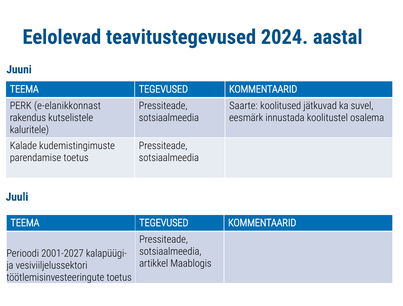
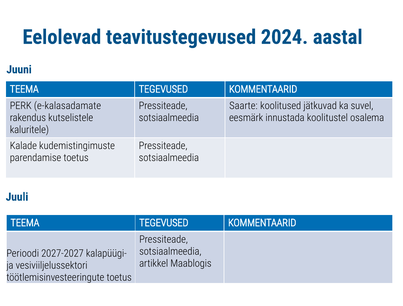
e-elanikkonnast: e-elanikkonnast -> e-kalasadamate (68, 106)
2001-2027: 2001-2027 -> 2027-2027 (62, 254)
